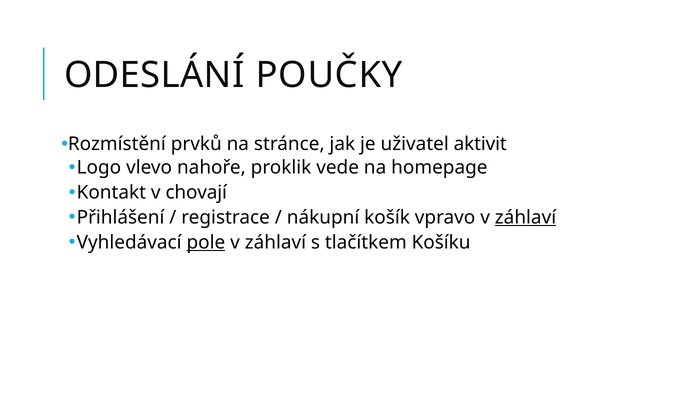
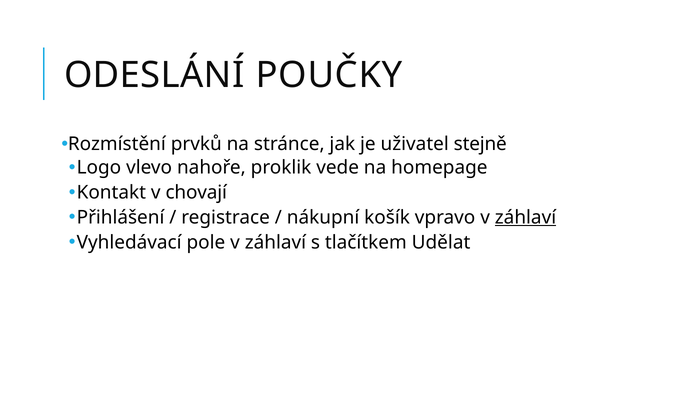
aktivit: aktivit -> stejně (480, 144)
pole underline: present -> none (206, 242)
Košíku: Košíku -> Udělat (441, 242)
